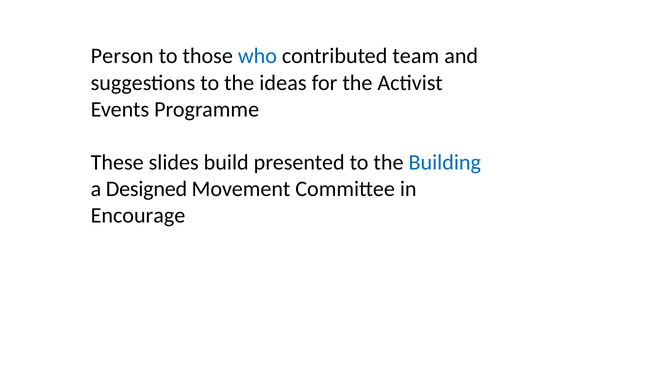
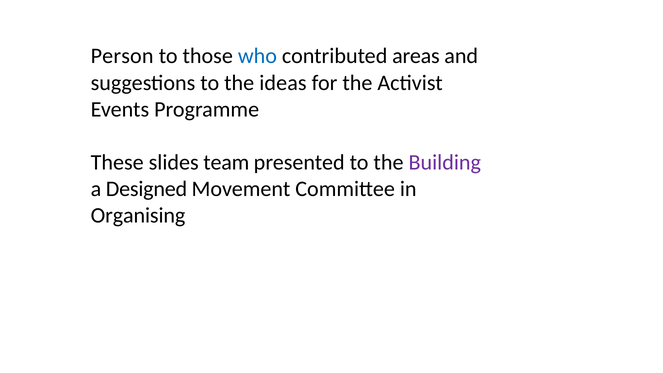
team: team -> areas (416, 56)
build: build -> team (226, 162)
Building colour: blue -> purple (445, 162)
Encourage: Encourage -> Organising (138, 215)
